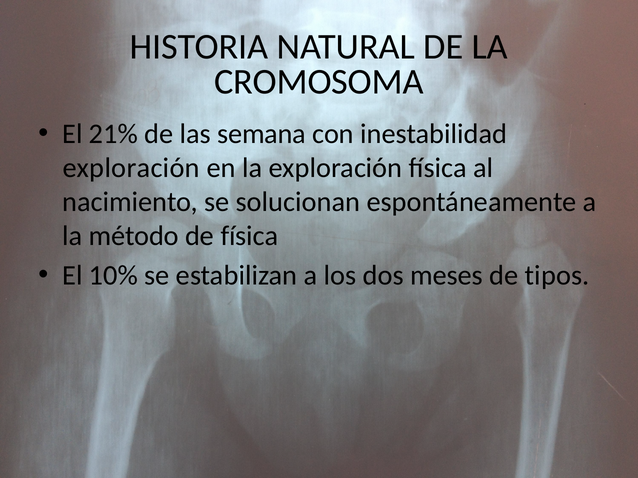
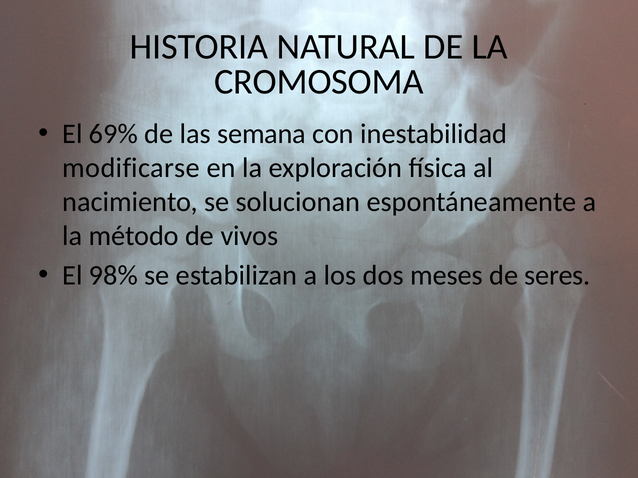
21%: 21% -> 69% (113, 134)
exploración: exploración -> modificarse (131, 168)
de física: física -> vivos (249, 236)
10%: 10% -> 98% (113, 276)
tipos: tipos -> seres (557, 276)
